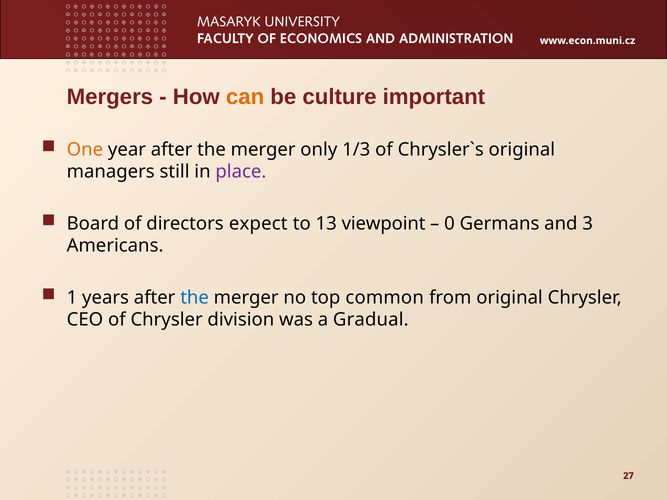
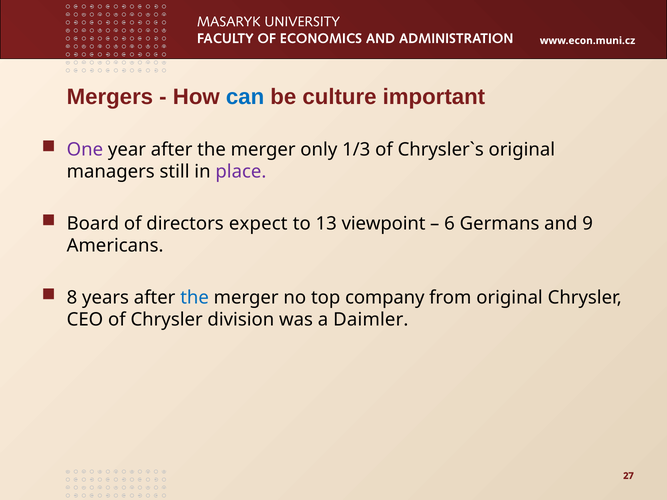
can colour: orange -> blue (245, 97)
One colour: orange -> purple (85, 150)
0: 0 -> 6 (449, 224)
3: 3 -> 9 (588, 224)
1: 1 -> 8 (72, 298)
common: common -> company (385, 298)
Gradual: Gradual -> Daimler (371, 320)
